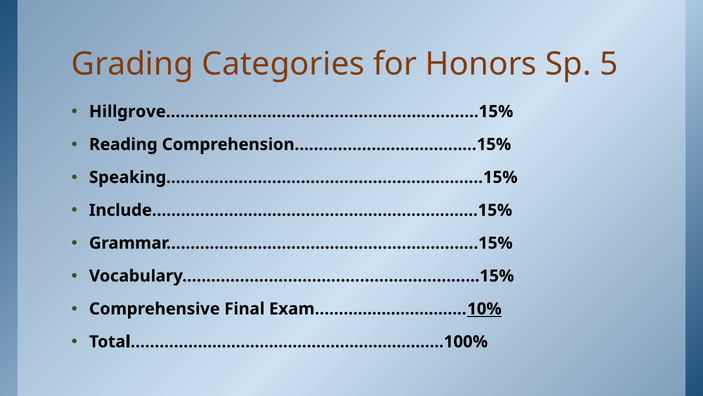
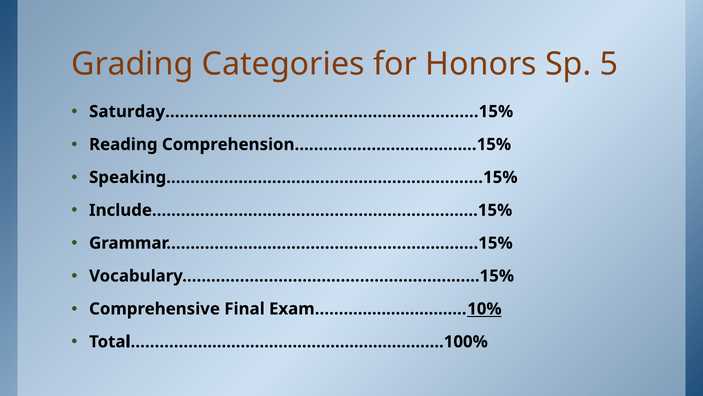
Hillgrove…………………………………………….…….…...15%: Hillgrove…………………………………………….…….…...15% -> Saturday…………………………………………….…….…...15% (301, 111)
